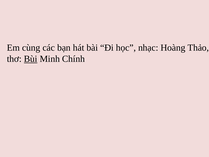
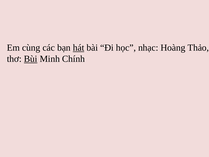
hát underline: none -> present (79, 48)
